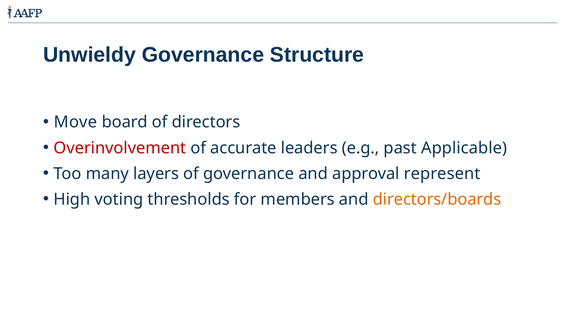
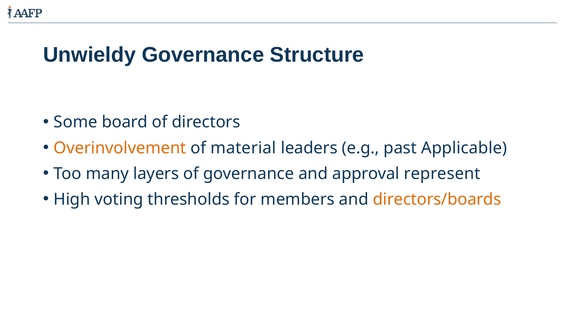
Move: Move -> Some (76, 122)
Overinvolvement colour: red -> orange (120, 148)
accurate: accurate -> material (243, 148)
